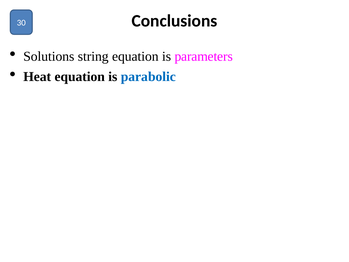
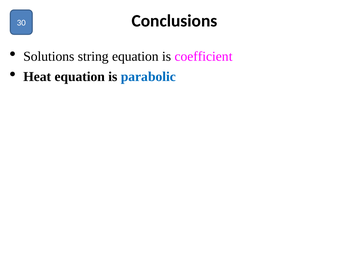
parameters: parameters -> coefficient (204, 56)
